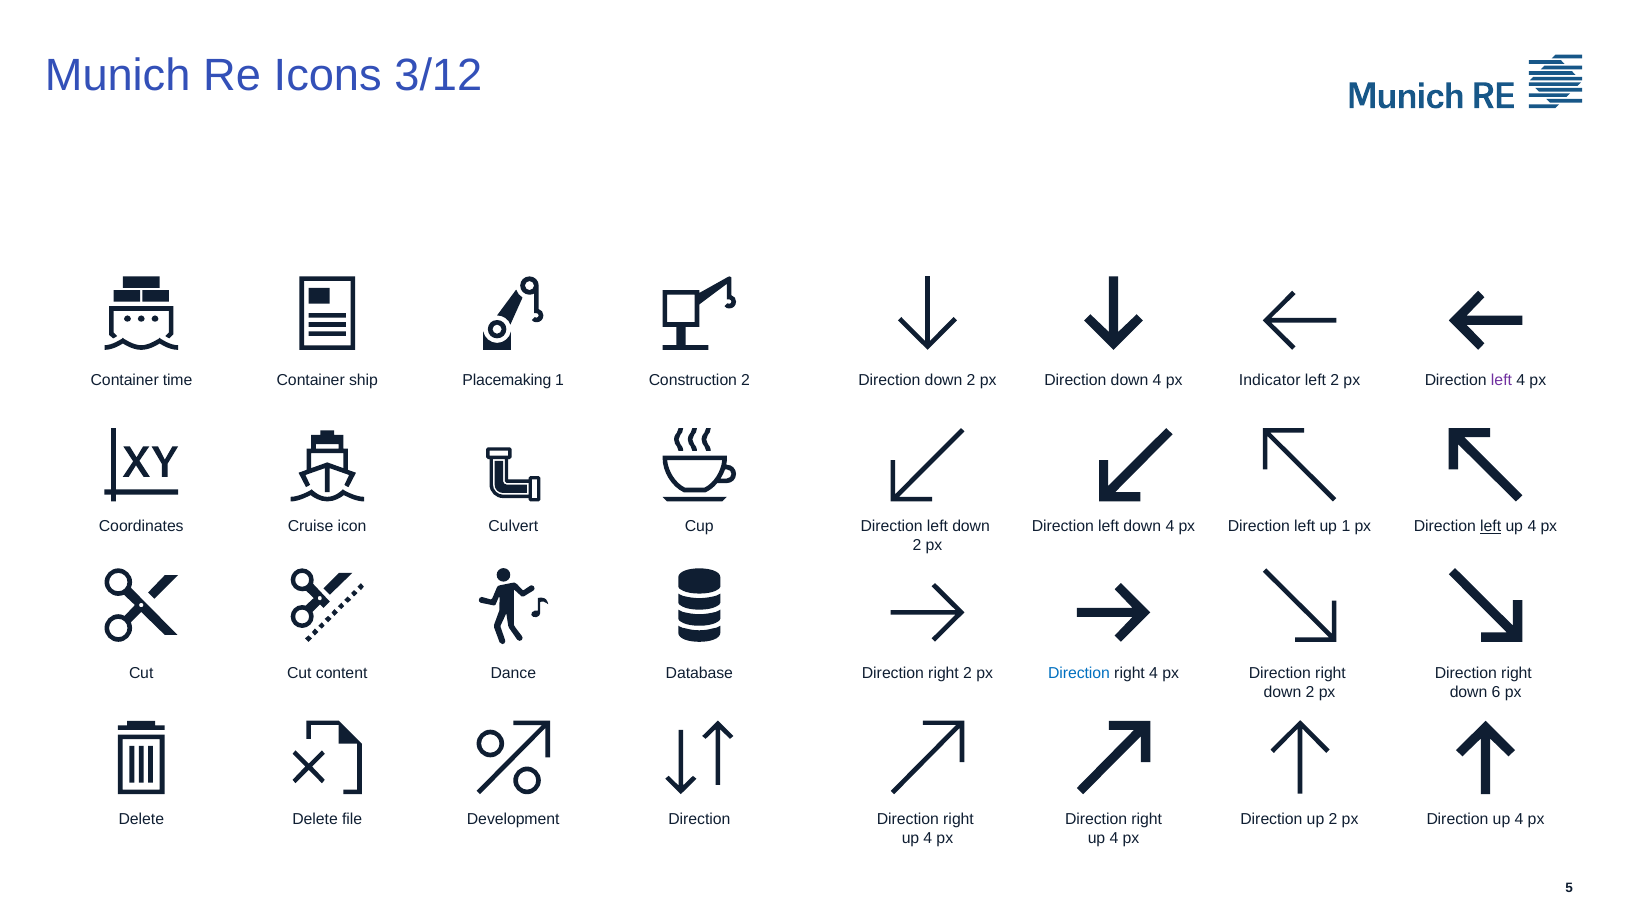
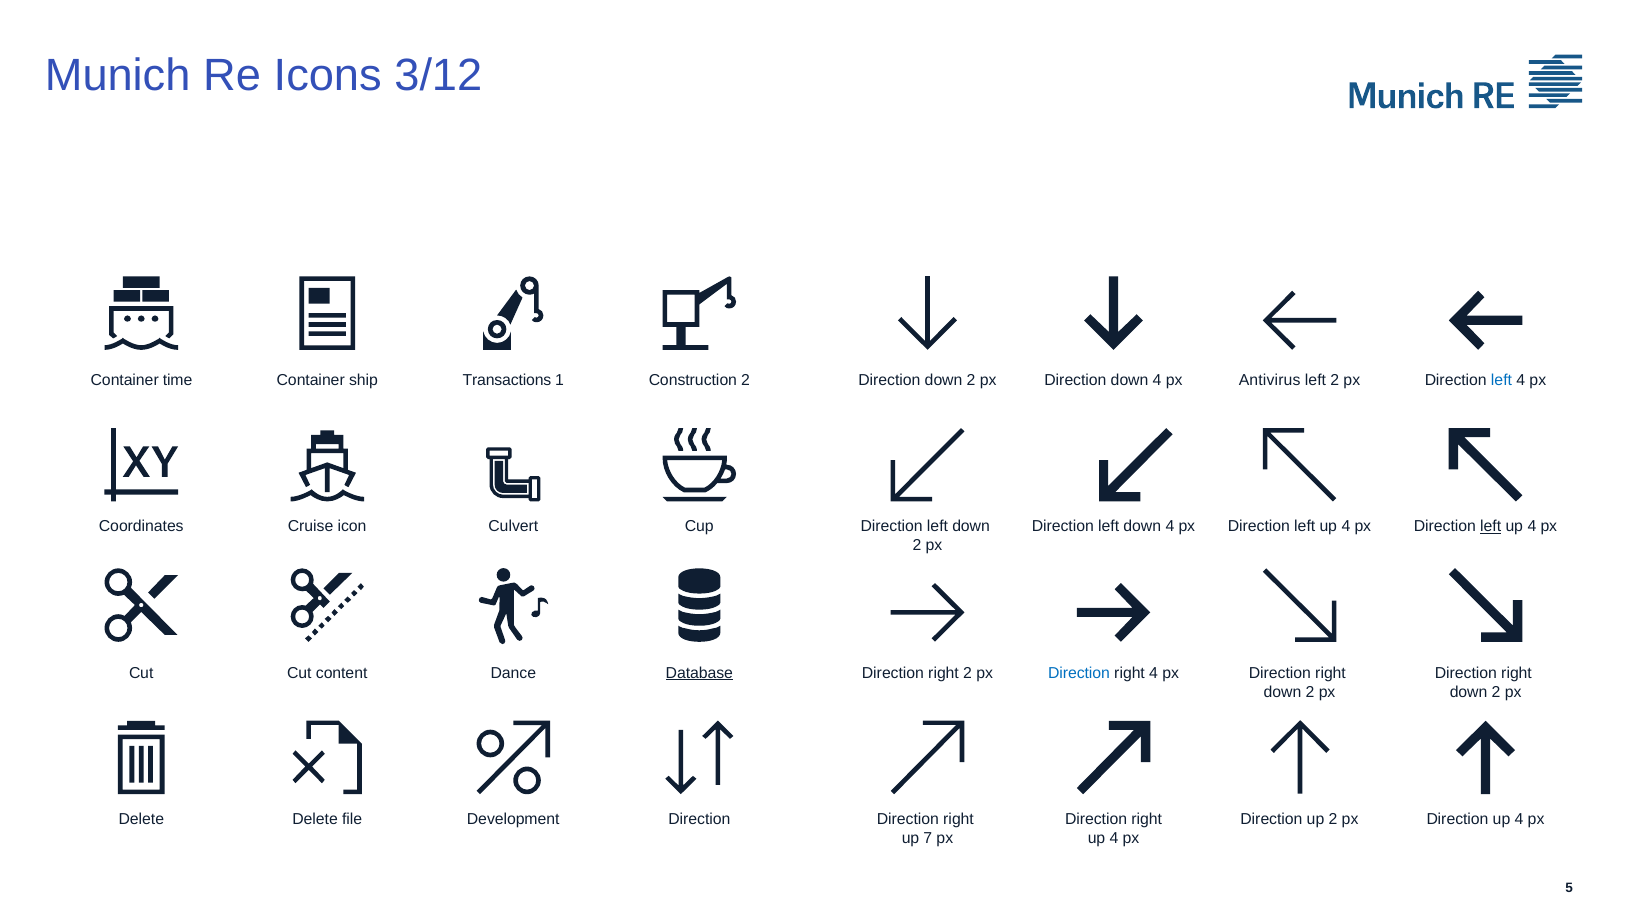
Placemaking: Placemaking -> Transactions (507, 380)
Indicator: Indicator -> Antivirus (1270, 380)
left colour: purple -> blue (1501, 380)
1: 1 -> 4 (1346, 526)
Database underline: none -> present (699, 673)
6: 6 -> 2 (1496, 692)
4: 4 -> 7 (928, 839)
